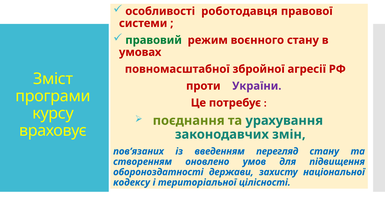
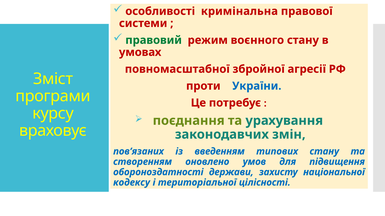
роботодавця: роботодавця -> кримінальна (239, 11)
України colour: purple -> blue (257, 86)
перегляд: перегляд -> типових (277, 152)
